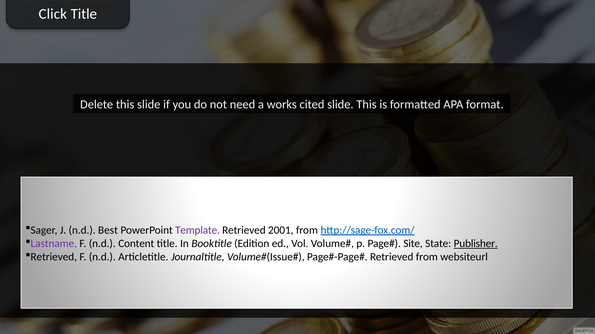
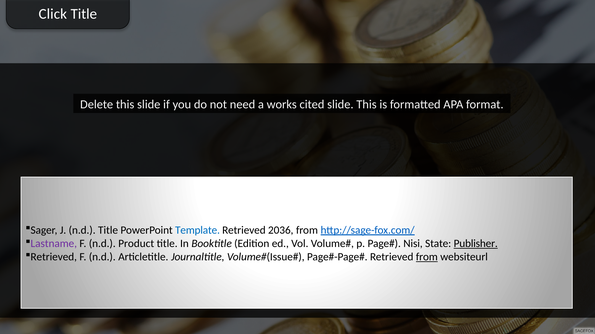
n.d Best: Best -> Title (108, 230)
Template colour: purple -> blue (197, 230)
2001: 2001 -> 2036 (281, 230)
Content: Content -> Product (136, 244)
Site: Site -> Nisi (413, 244)
from underline: none -> present (427, 257)
